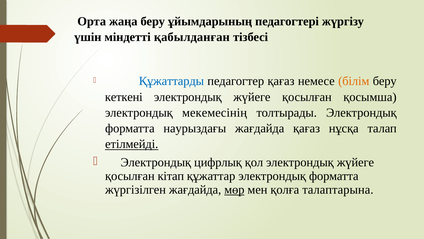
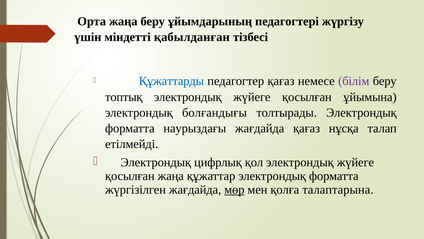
білім colour: orange -> purple (354, 81)
кеткені: кеткені -> топтық (124, 97)
қосымша: қосымша -> ұйымына (370, 97)
мекемесінің: мекемесінің -> болғандығы (215, 112)
етілмейді underline: present -> none (132, 144)
қосылған кітап: кітап -> жаңа (171, 176)
